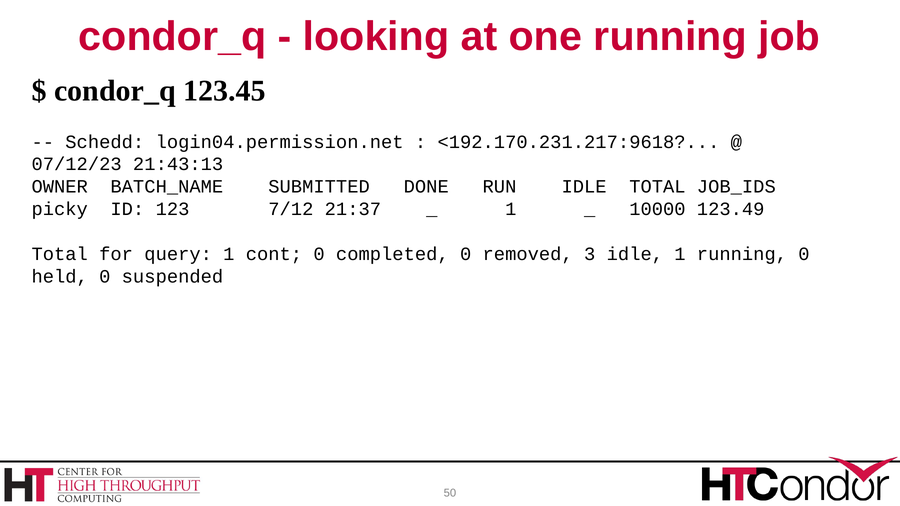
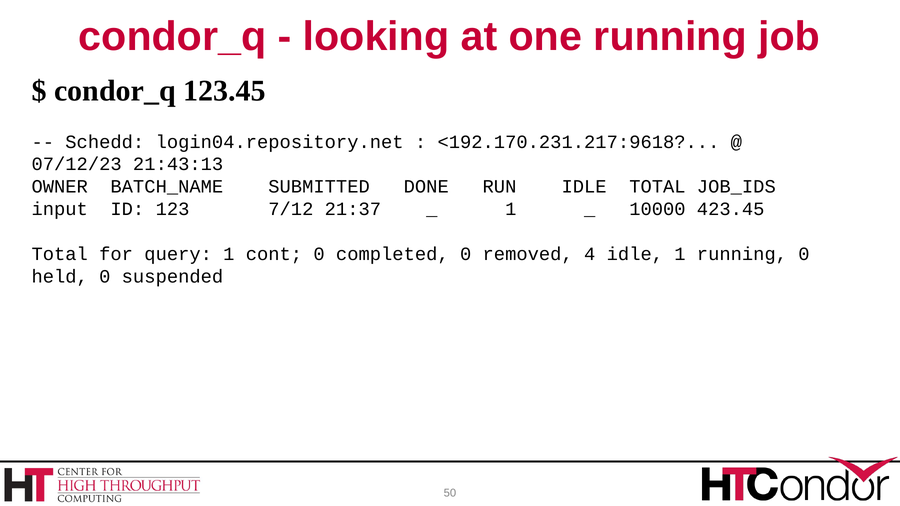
login04.permission.net: login04.permission.net -> login04.repository.net (280, 142)
picky: picky -> input (60, 209)
123.49: 123.49 -> 423.45 (731, 209)
3: 3 -> 4 (590, 254)
